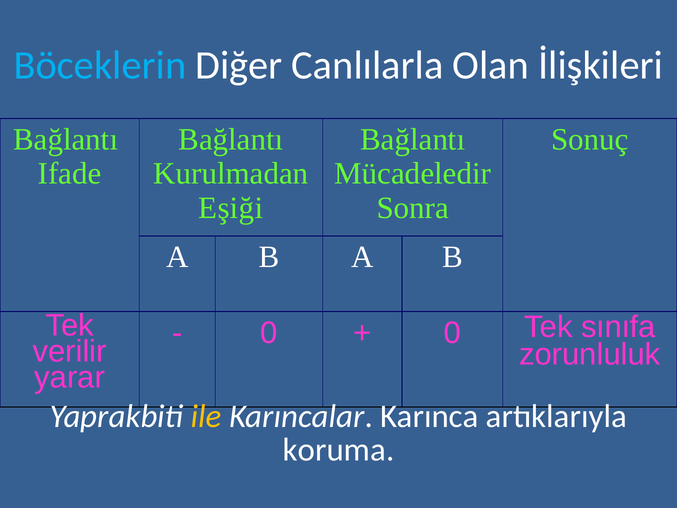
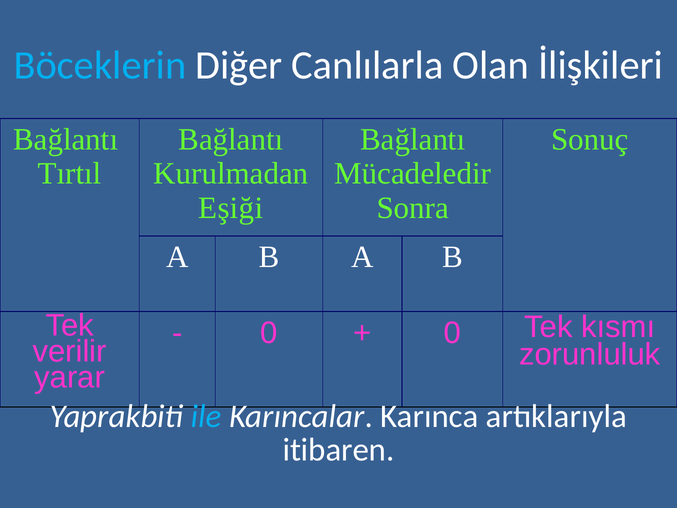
Ifade: Ifade -> Tırtıl (70, 174)
sınıfa: sınıfa -> kısmı (618, 327)
ile colour: yellow -> light blue (206, 416)
koruma: koruma -> itibaren (339, 450)
